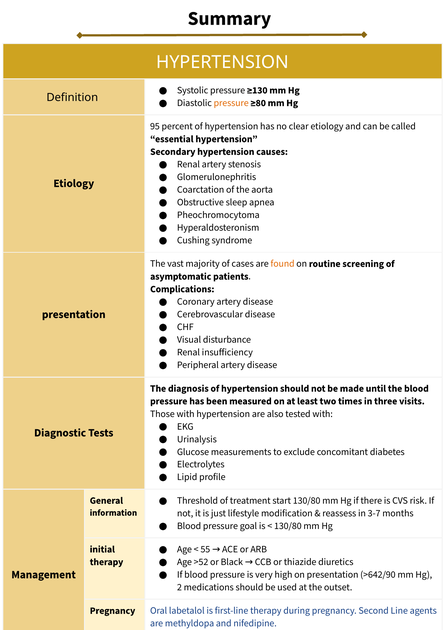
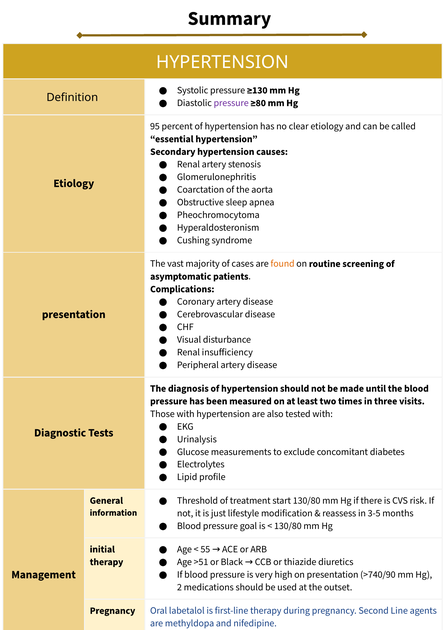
pressure colour: orange -> purple (231, 103)
3-7: 3-7 -> 3-5 (374, 513)
>52: >52 -> >51 (201, 561)
>642/90: >642/90 -> >740/90 (378, 574)
